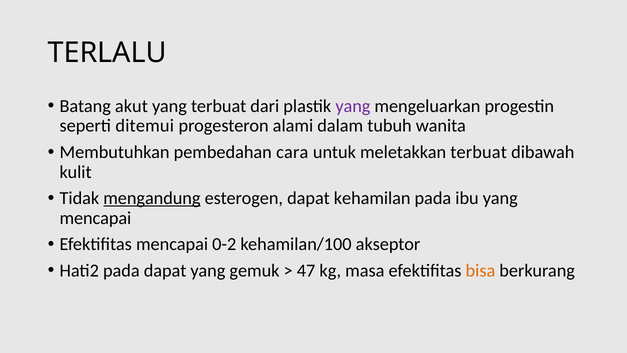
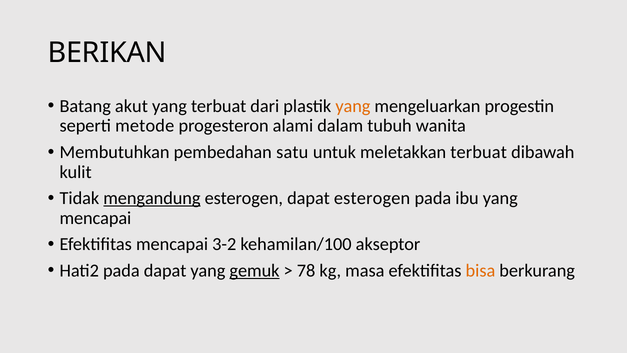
TERLALU: TERLALU -> BERIKAN (107, 53)
yang colour: purple -> orange (353, 106)
ditemui: ditemui -> metode (145, 126)
cara: cara -> satu (292, 152)
dapat kehamilan: kehamilan -> esterogen (372, 198)
0-2: 0-2 -> 3-2 (224, 244)
gemuk underline: none -> present (254, 270)
47: 47 -> 78 (306, 270)
